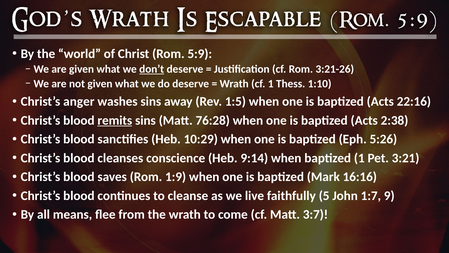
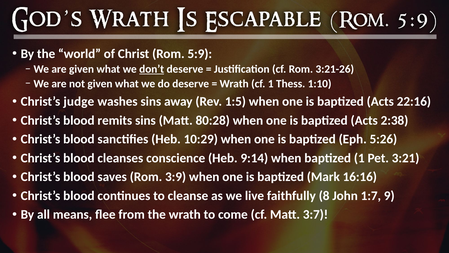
anger: anger -> judge (79, 101)
remits underline: present -> none (115, 120)
76:28: 76:28 -> 80:28 (213, 120)
1:9: 1:9 -> 3:9 (176, 177)
5: 5 -> 8 (324, 195)
